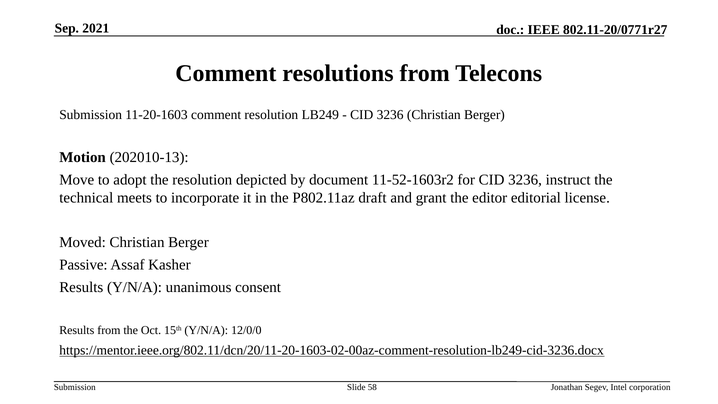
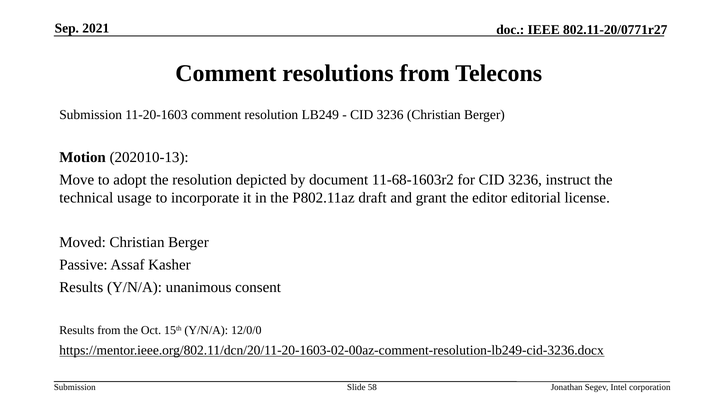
11-52-1603r2: 11-52-1603r2 -> 11-68-1603r2 (413, 180)
meets: meets -> usage (134, 198)
